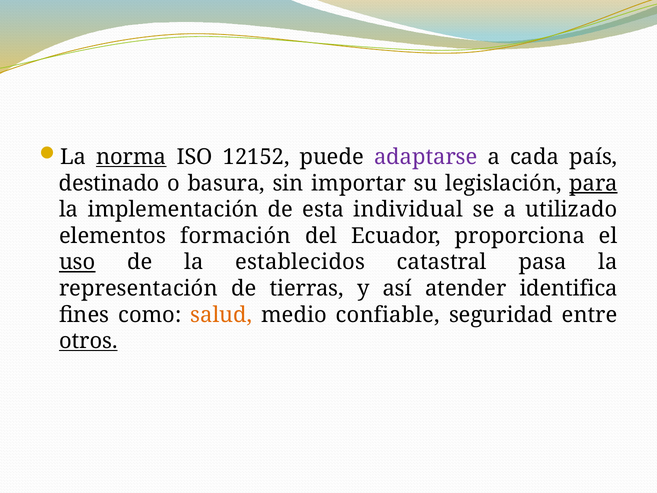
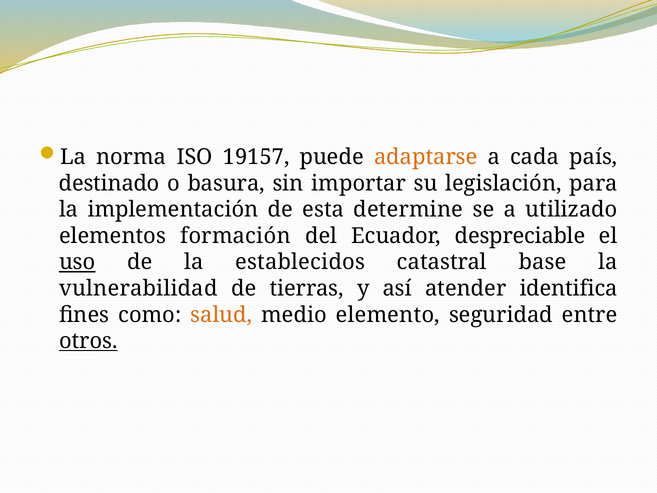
norma underline: present -> none (131, 157)
12152: 12152 -> 19157 (256, 157)
adaptarse colour: purple -> orange (426, 157)
para underline: present -> none (594, 183)
individual: individual -> determine (408, 210)
proporciona: proporciona -> despreciable (520, 236)
pasa: pasa -> base (543, 262)
representación: representación -> vulnerabilidad (138, 288)
confiable: confiable -> elemento (388, 315)
